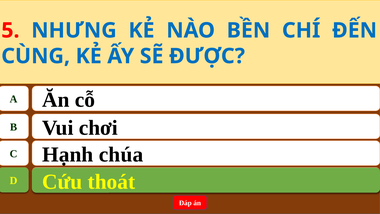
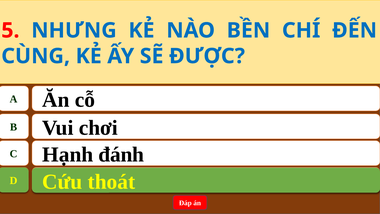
chúa: chúa -> đánh (121, 154)
